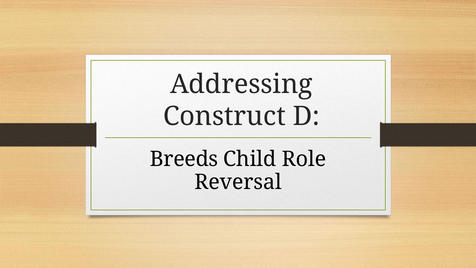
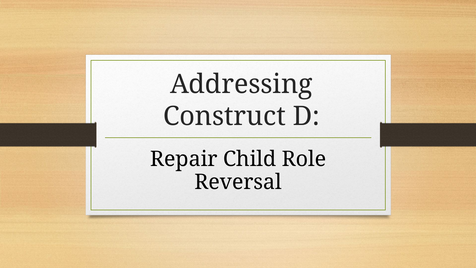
Breeds: Breeds -> Repair (184, 159)
